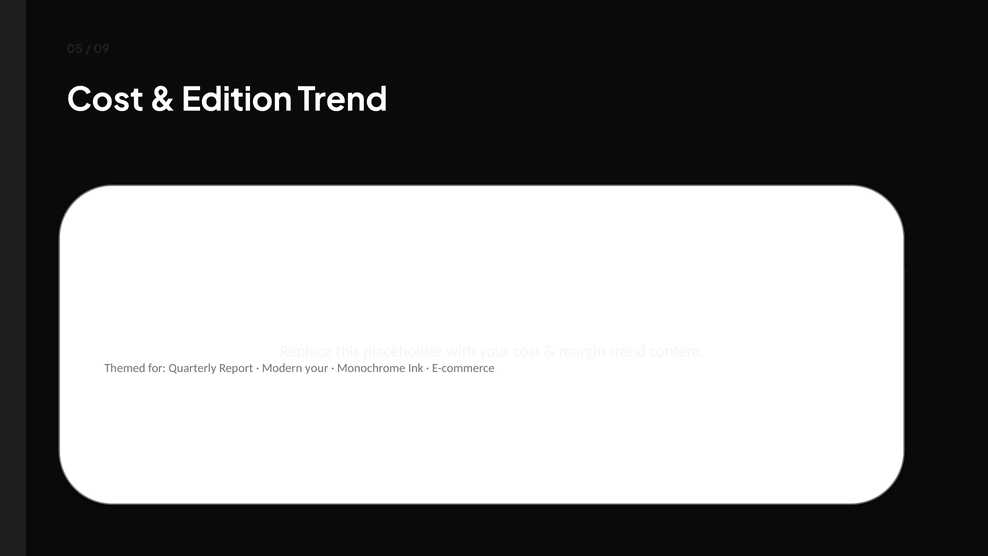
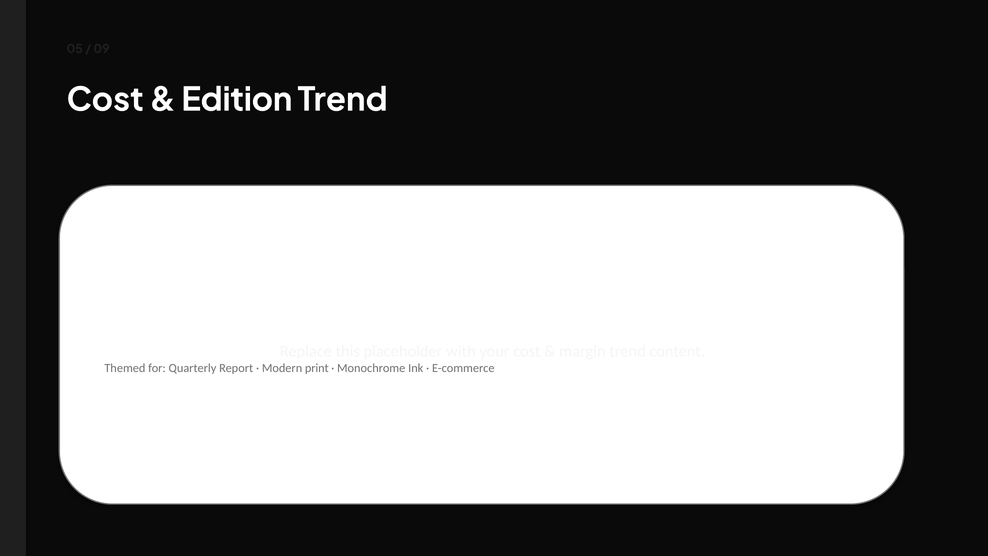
Modern your: your -> print (317, 368)
